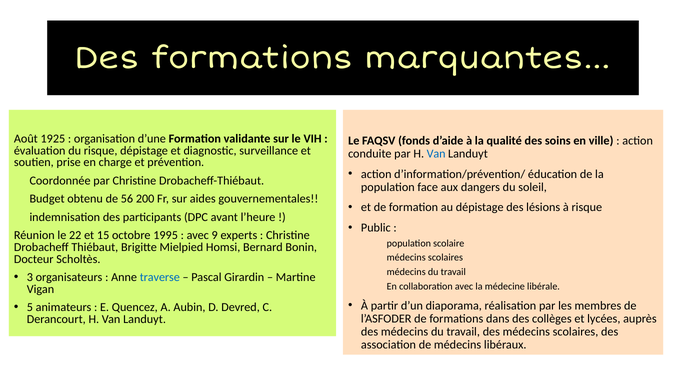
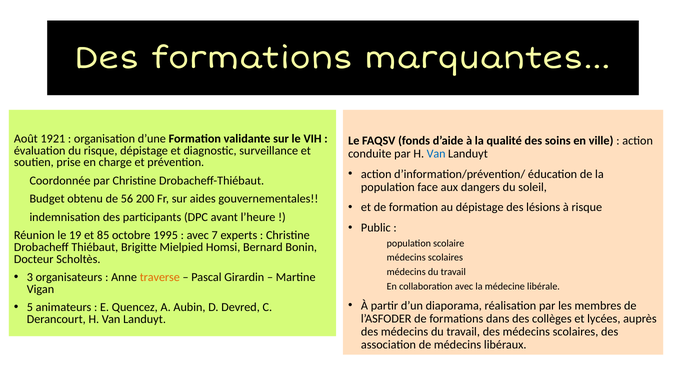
1925: 1925 -> 1921 (53, 139)
22: 22 -> 19 (75, 235)
15: 15 -> 85 (103, 235)
9: 9 -> 7 (215, 235)
traverse colour: blue -> orange (160, 277)
